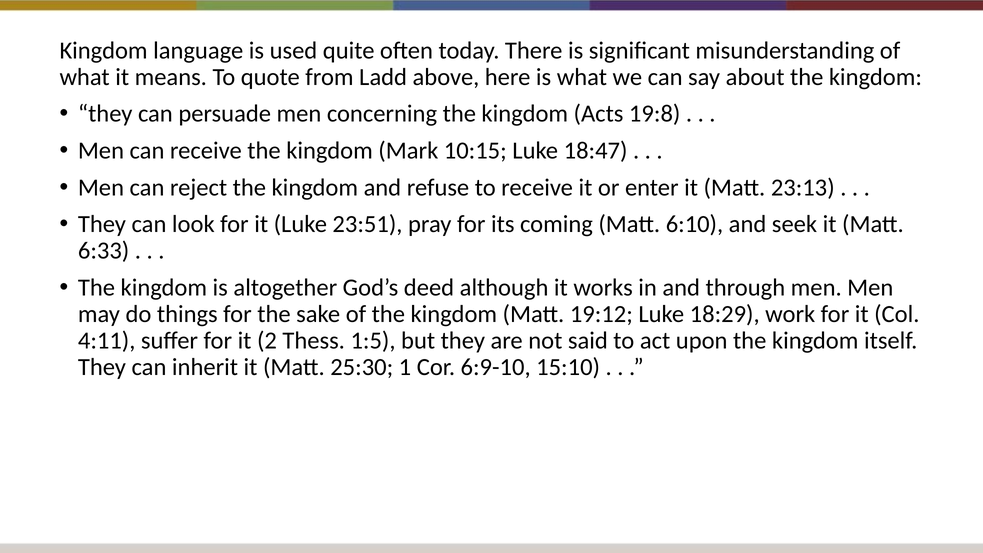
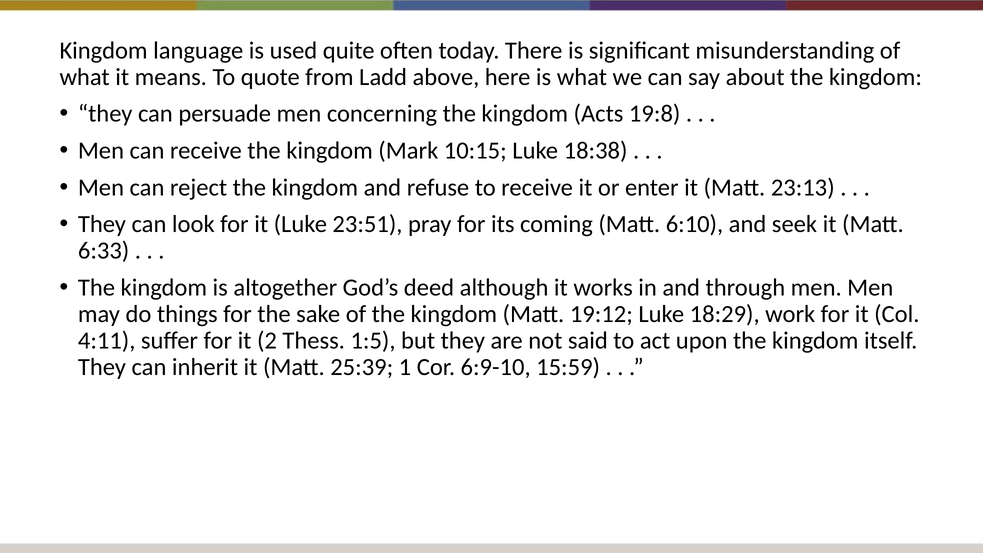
18:47: 18:47 -> 18:38 (596, 151)
25:30: 25:30 -> 25:39 (362, 367)
15:10: 15:10 -> 15:59 (568, 367)
